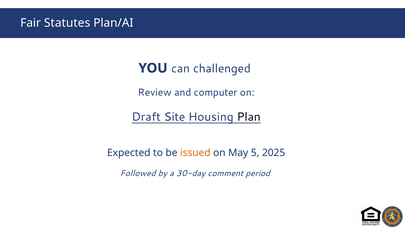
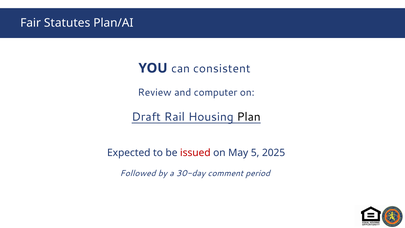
challenged: challenged -> consistent (222, 69)
Site: Site -> Rail (174, 117)
issued colour: orange -> red (195, 153)
